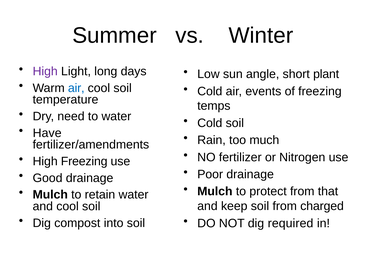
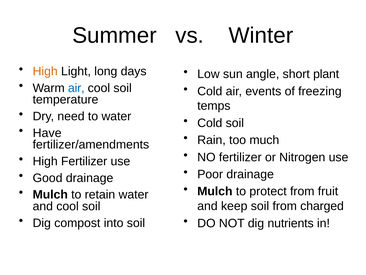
High colour: purple -> orange (45, 71)
High Freezing: Freezing -> Fertilizer (84, 161)
that: that -> fruit (328, 191)
required: required -> nutrients (291, 223)
